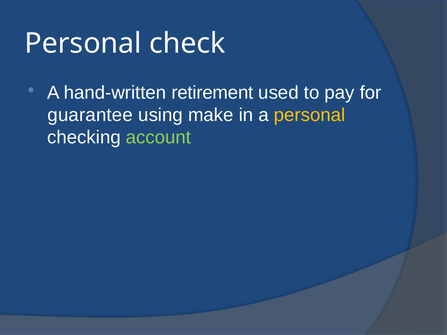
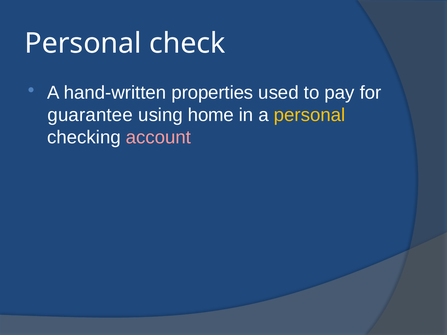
retirement: retirement -> properties (212, 93)
make: make -> home (211, 115)
account colour: light green -> pink (159, 138)
